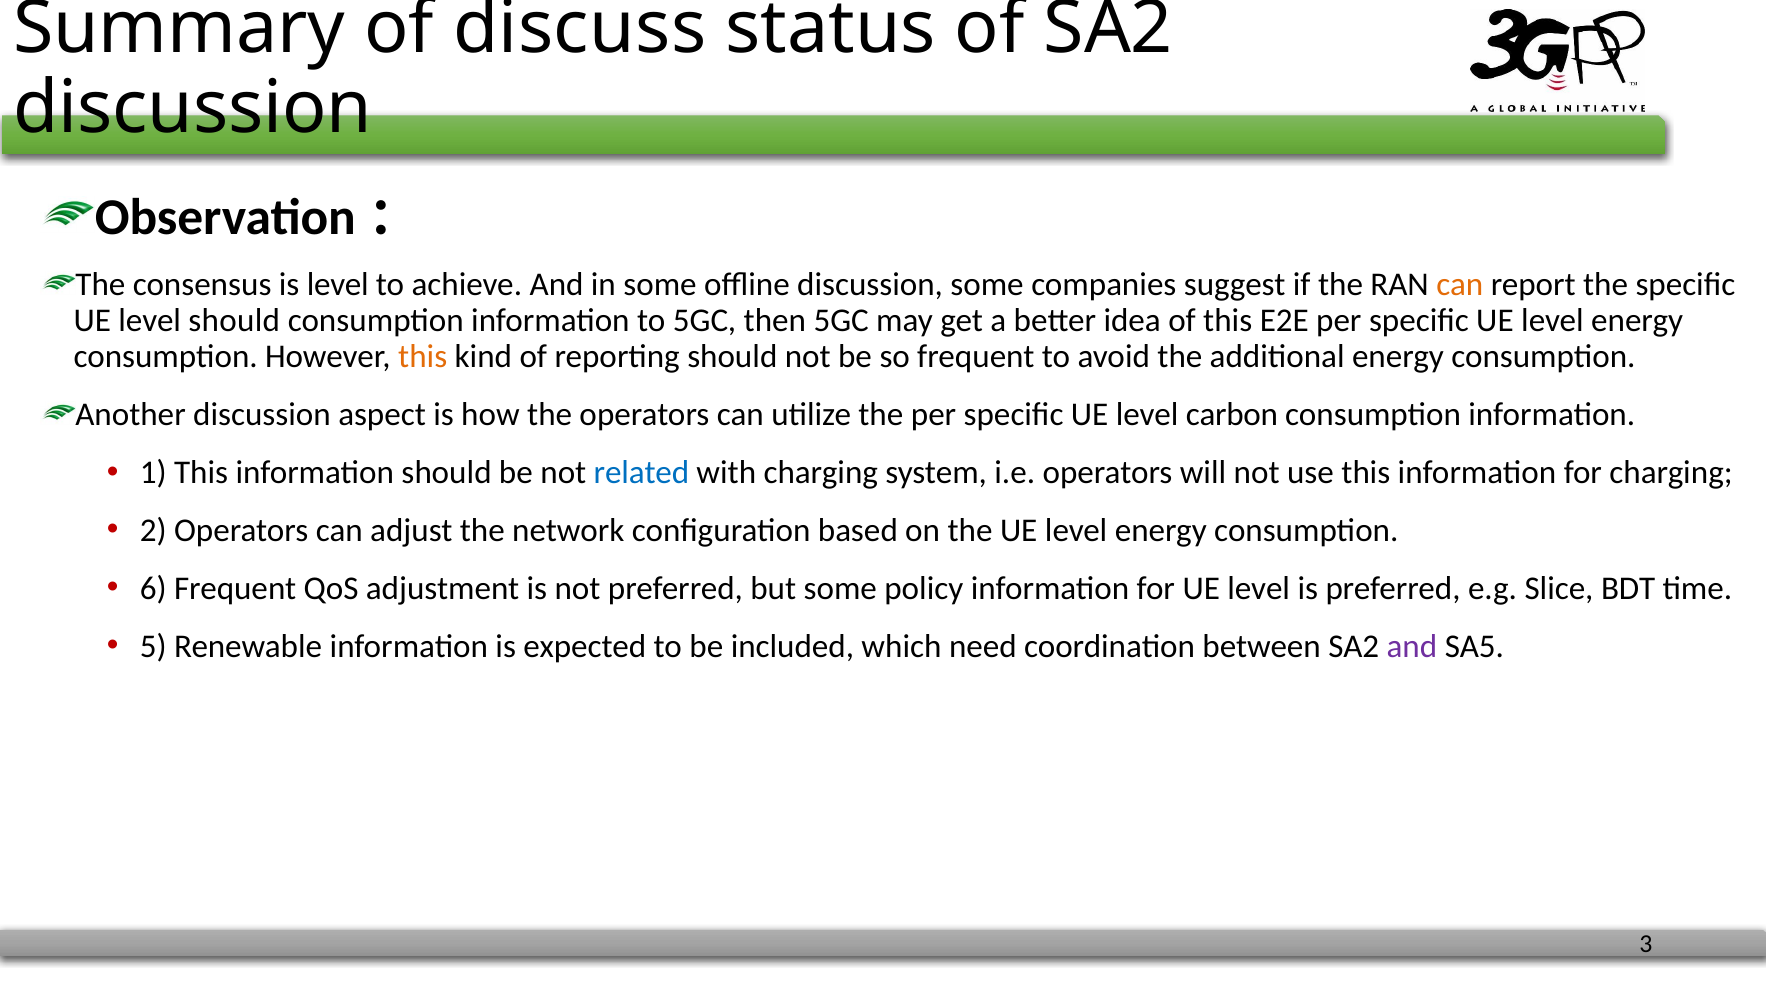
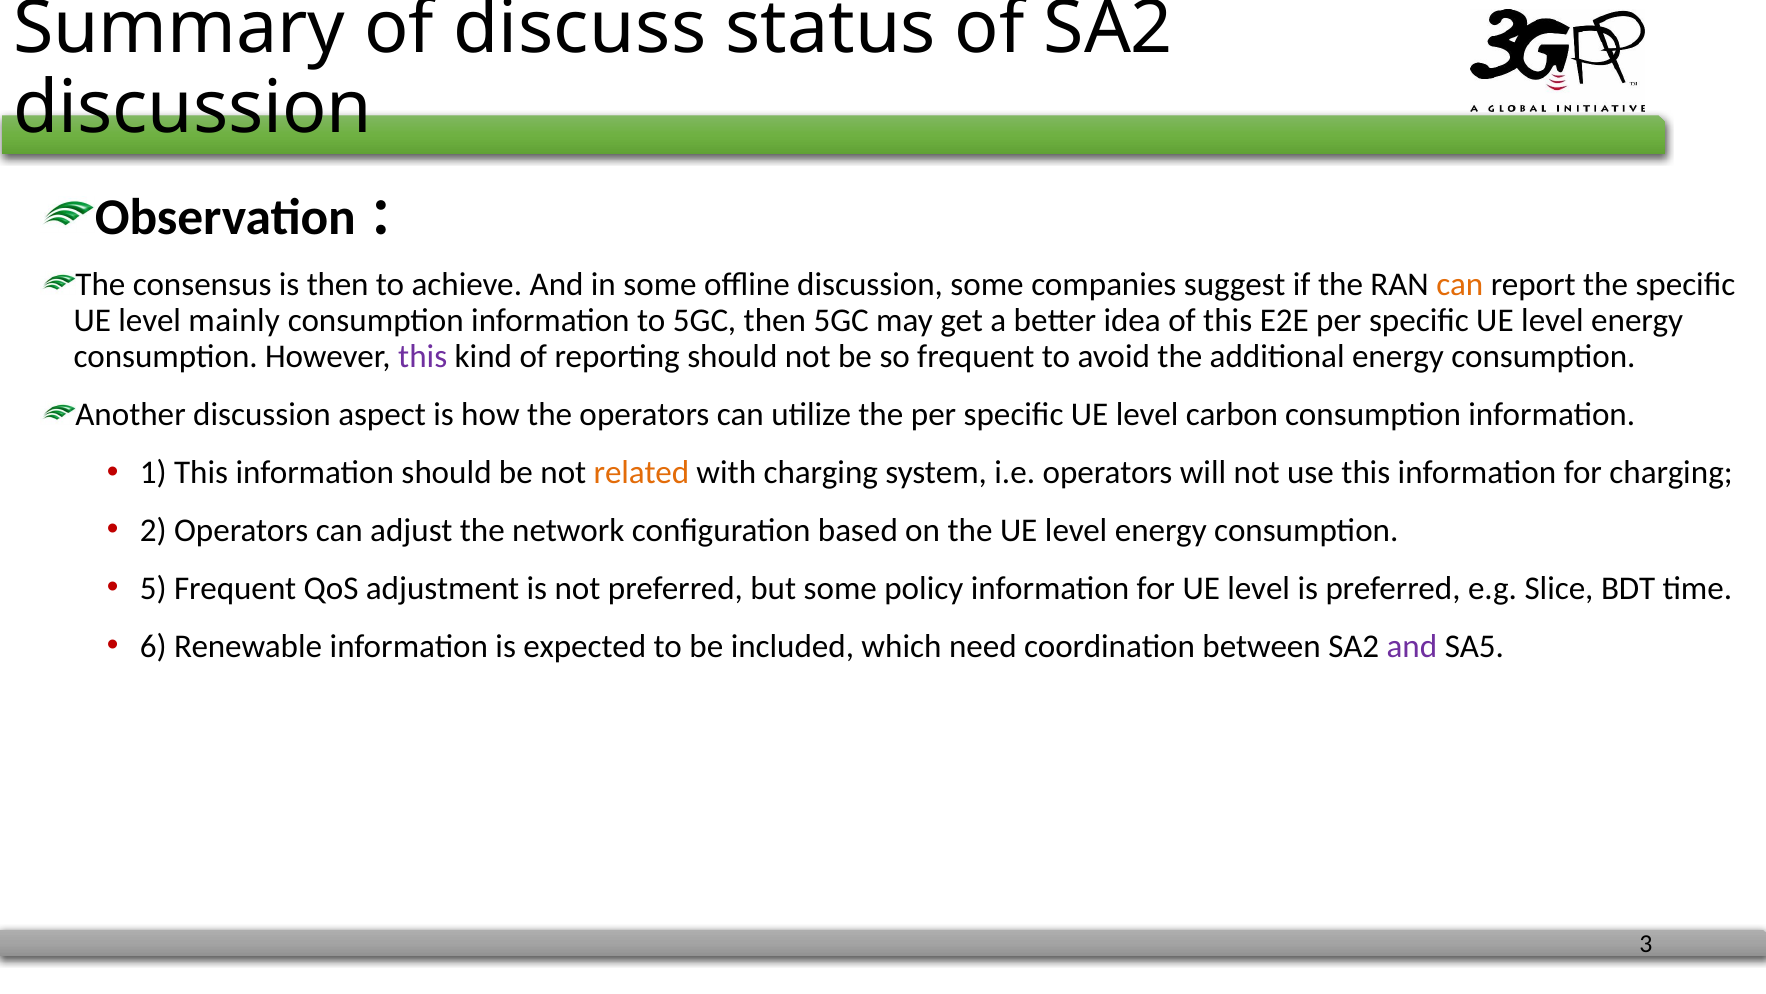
is level: level -> then (338, 285)
level should: should -> mainly (234, 321)
this colour: orange -> purple (423, 356)
related colour: blue -> orange (641, 472)
6: 6 -> 5 (153, 588)
5: 5 -> 6 (153, 646)
